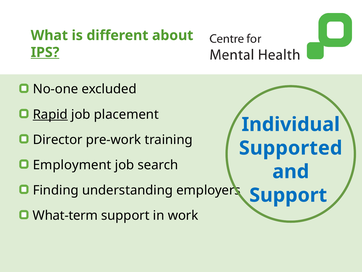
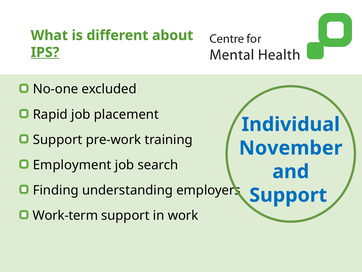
Rapid underline: present -> none (50, 114)
Director: Director -> Support (58, 139)
Supported: Supported -> November (291, 148)
What-term: What-term -> Work-term (65, 215)
